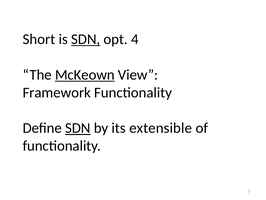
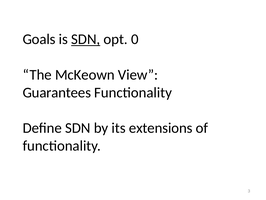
Short: Short -> Goals (39, 39)
4: 4 -> 0 (135, 39)
McKeown underline: present -> none (85, 75)
Framework: Framework -> Guarantees (57, 92)
SDN underline: present -> none (78, 128)
extensible: extensible -> extensions (161, 128)
